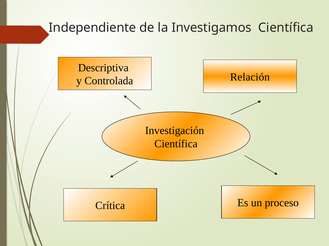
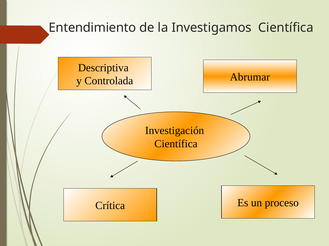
Independiente: Independiente -> Entendimiento (92, 28)
Relación: Relación -> Abrumar (250, 77)
